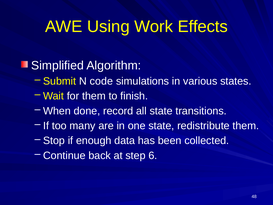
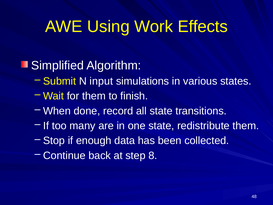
code: code -> input (101, 81)
6: 6 -> 8 (153, 155)
